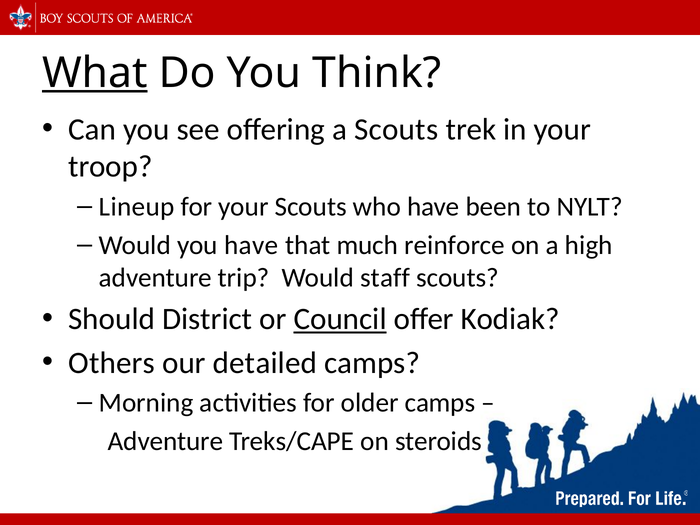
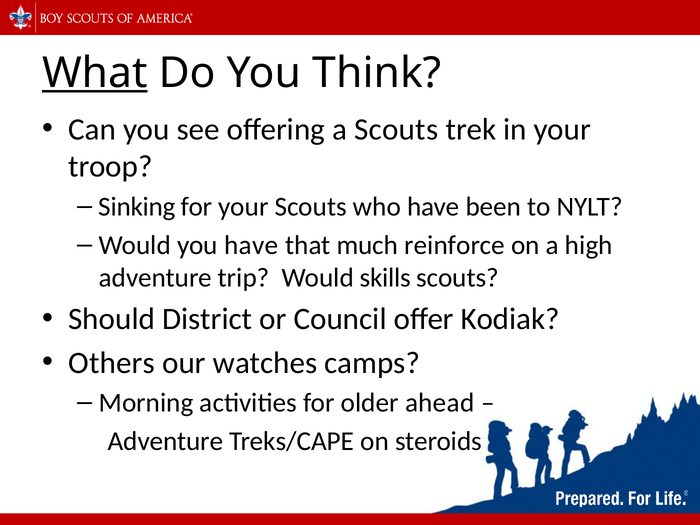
Lineup: Lineup -> Sinking (137, 207)
staff: staff -> skills (385, 278)
Council underline: present -> none (340, 319)
detailed: detailed -> watches (265, 363)
older camps: camps -> ahead (440, 403)
